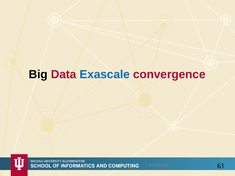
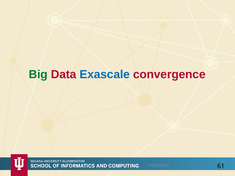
Big colour: black -> green (38, 74)
